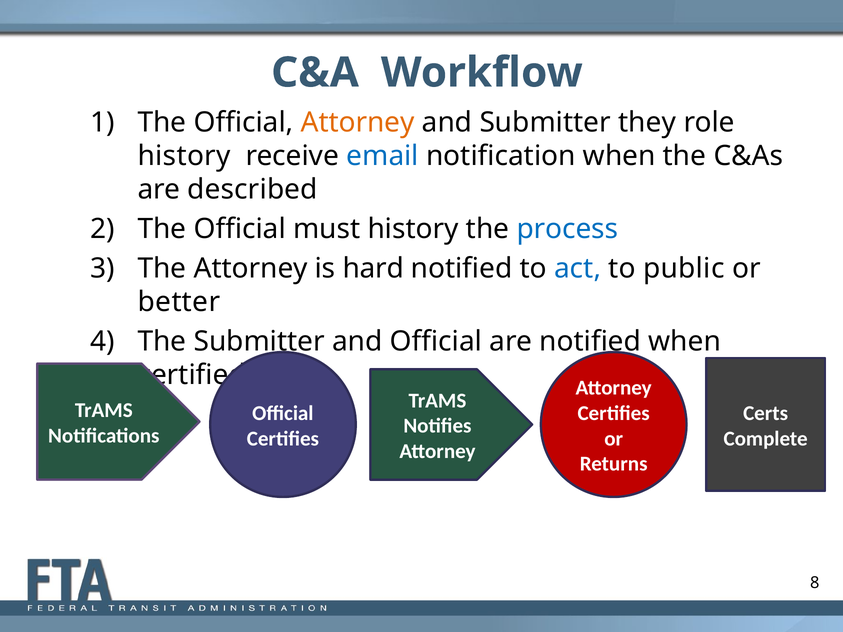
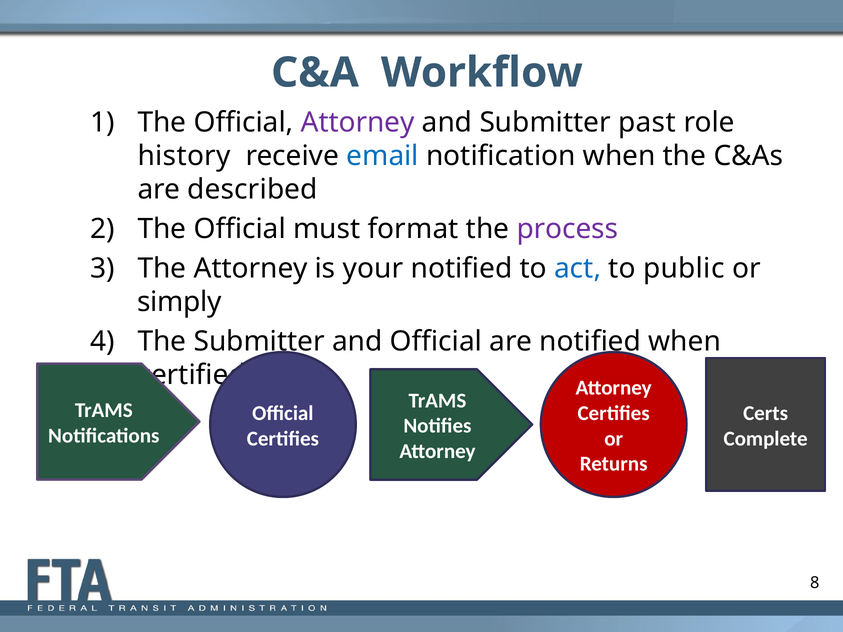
Attorney colour: orange -> purple (358, 122)
they: they -> past (647, 122)
must history: history -> format (413, 229)
process colour: blue -> purple (567, 229)
hard: hard -> your (373, 268)
better: better -> simply (179, 302)
